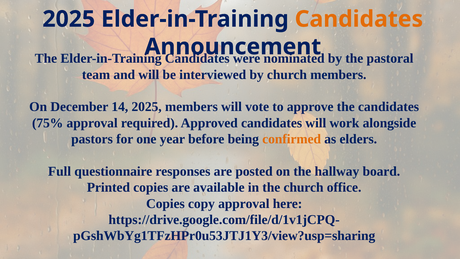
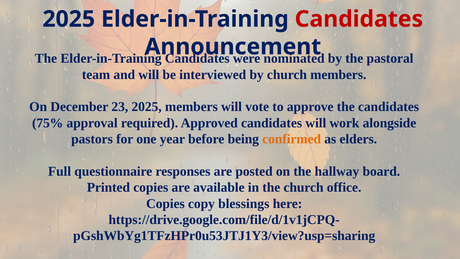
Candidates colour: orange -> red (359, 19)
14: 14 -> 23 (120, 107)
copy approval: approval -> blessings (244, 203)
